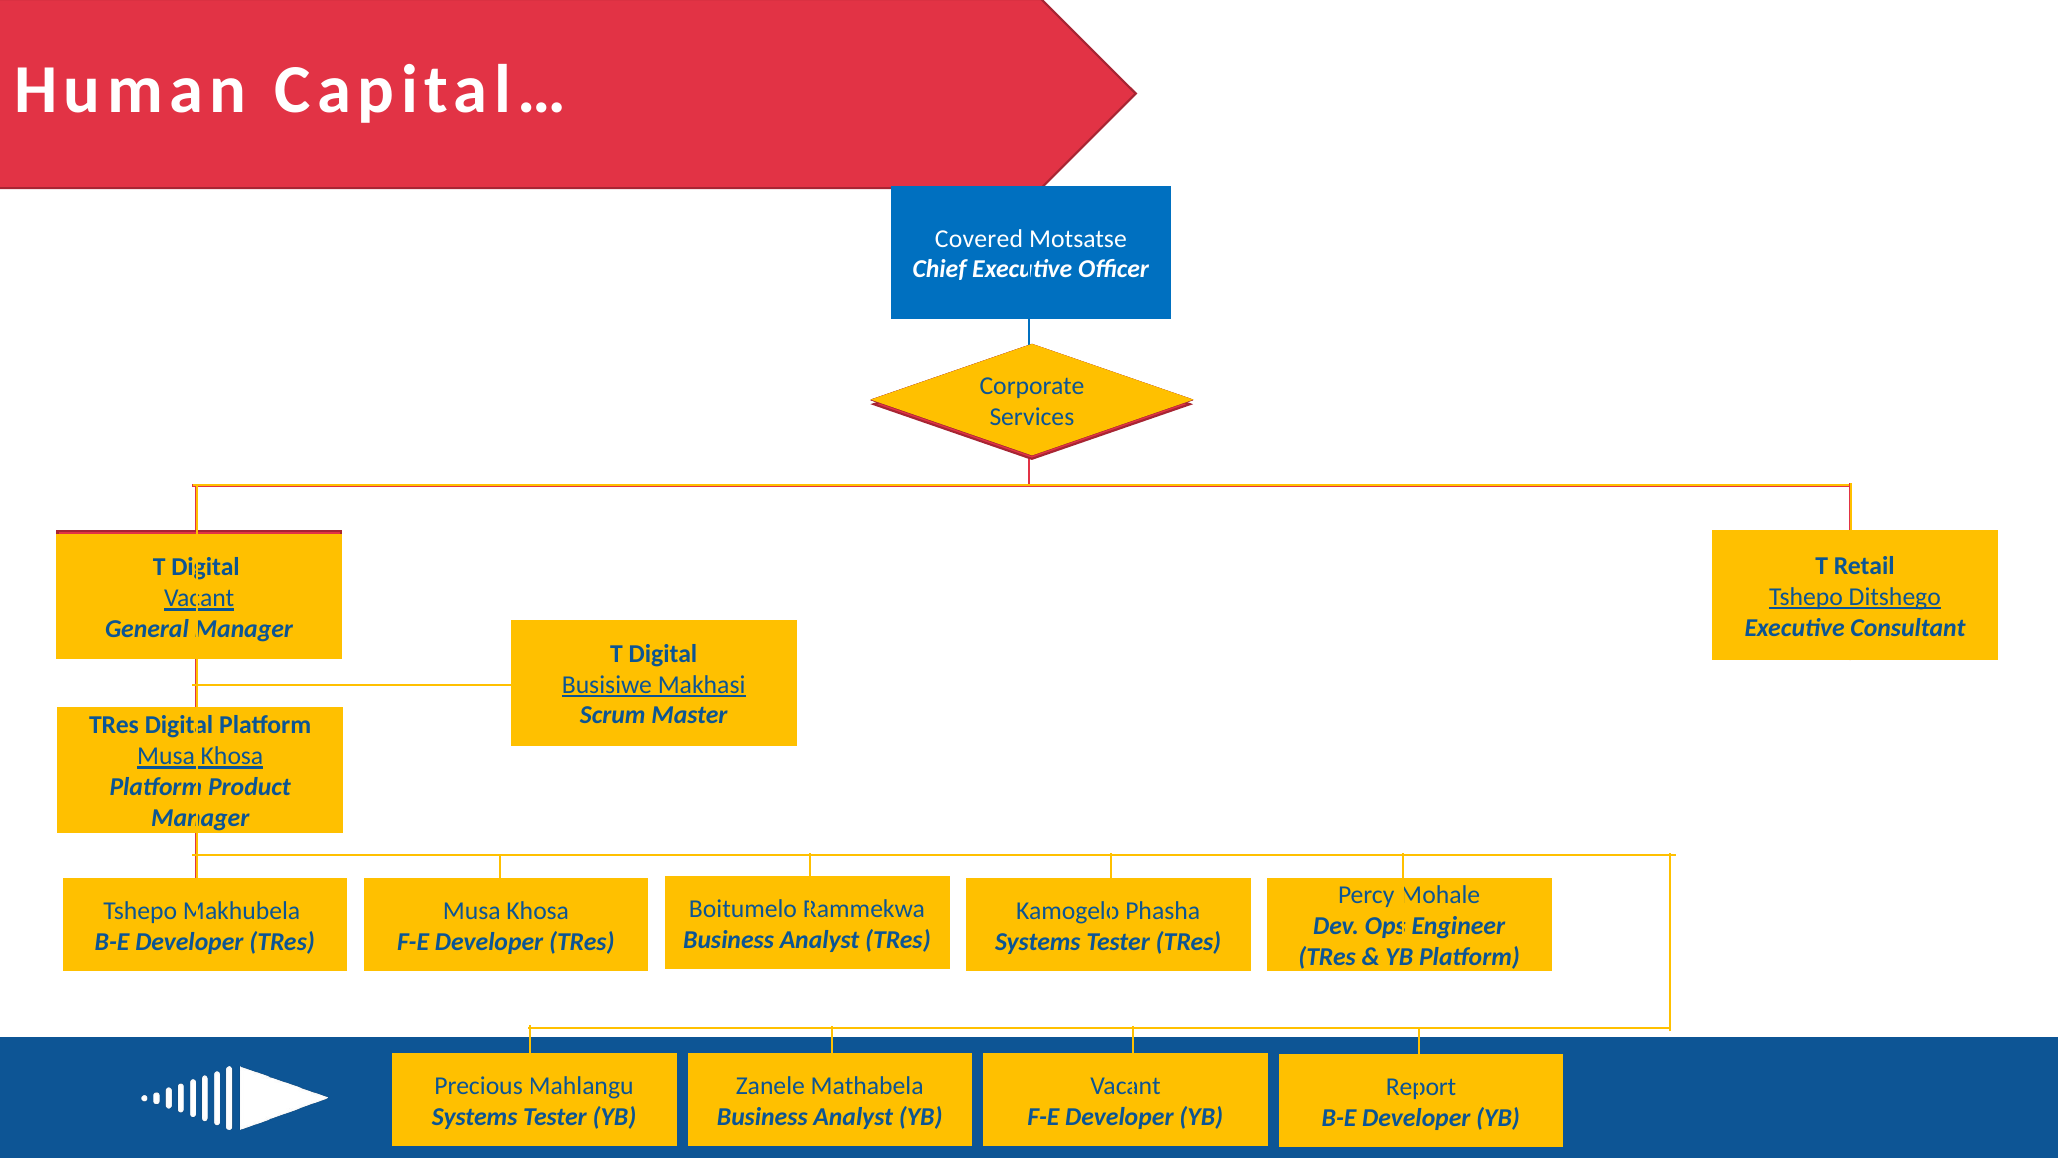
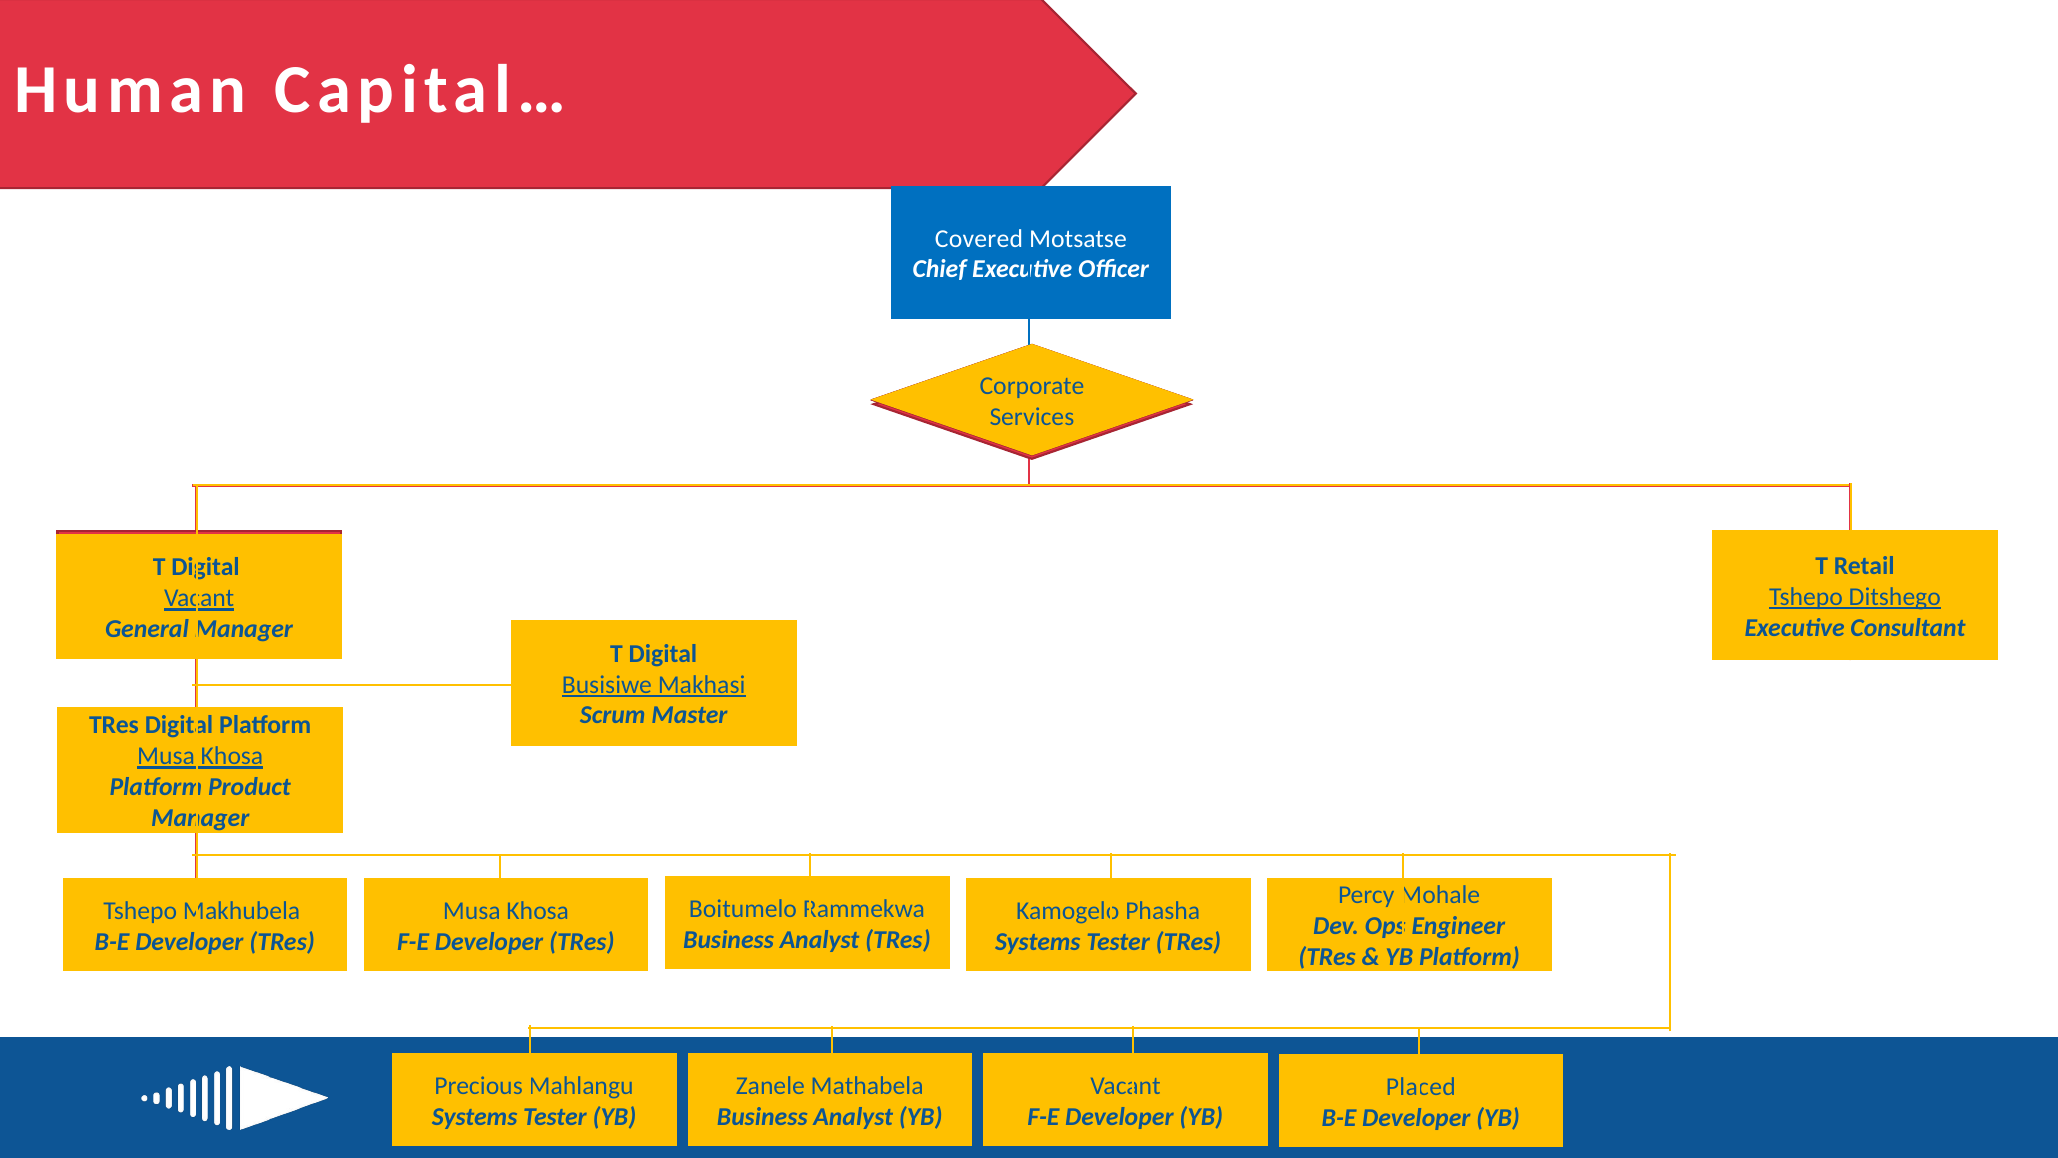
Report: Report -> Placed (1421, 1086)
